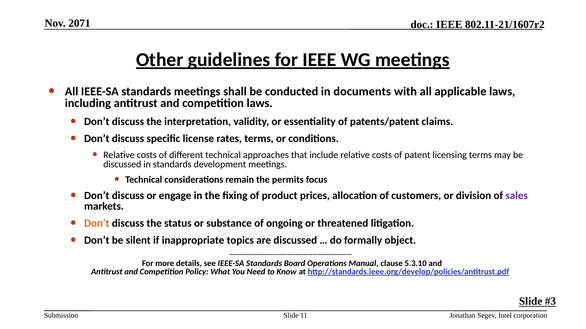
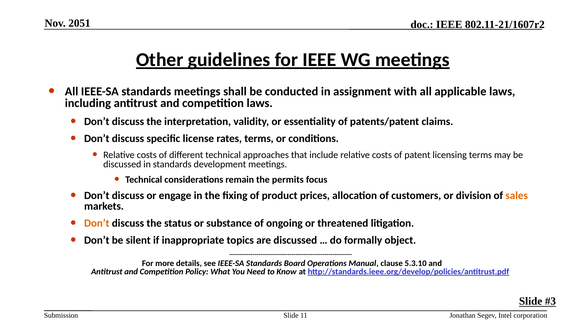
2071: 2071 -> 2051 (79, 23)
documents: documents -> assignment (362, 92)
sales colour: purple -> orange (517, 196)
